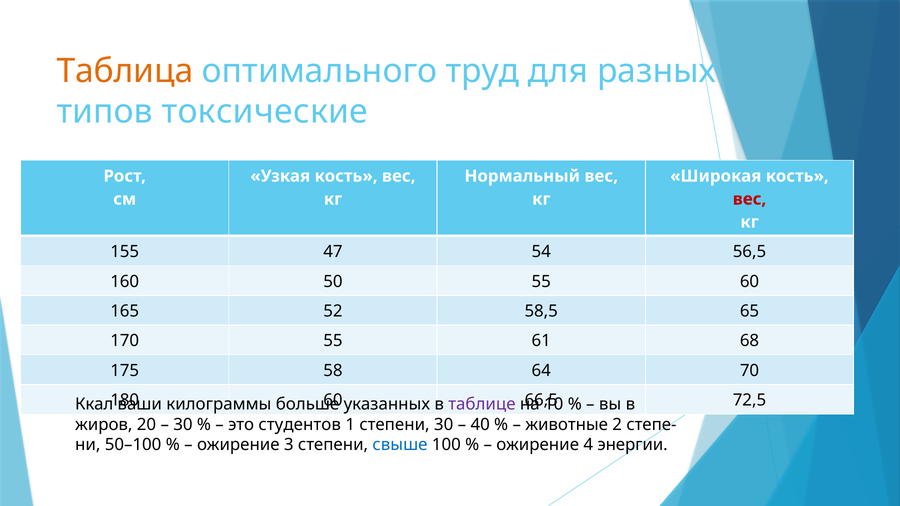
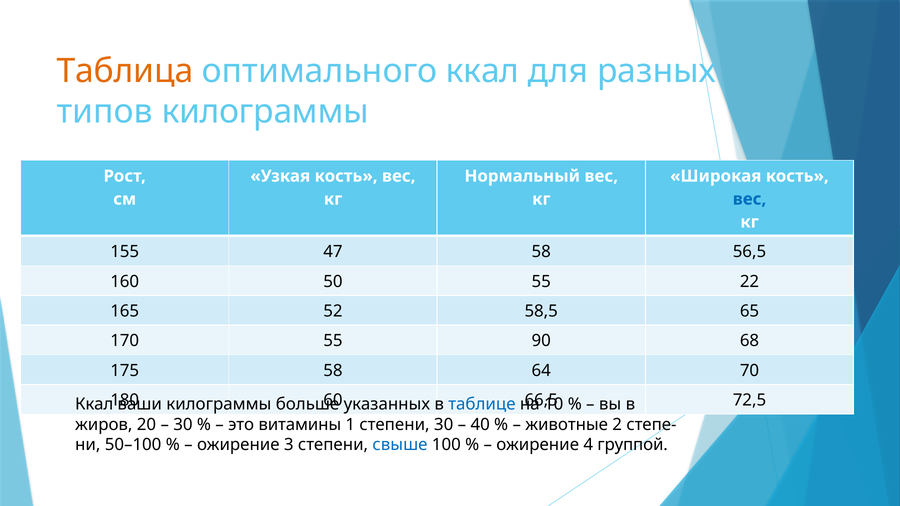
оптимального труд: труд -> ккал (483, 71)
типов токсические: токсические -> килограммы (265, 111)
вес colour: red -> blue (749, 199)
47 54: 54 -> 58 (541, 252)
55 60: 60 -> 22 (750, 282)
61: 61 -> 90 (541, 341)
таблице colour: purple -> blue (482, 404)
студентов: студентов -> витамины (300, 425)
энергии: энергии -> группой (633, 445)
